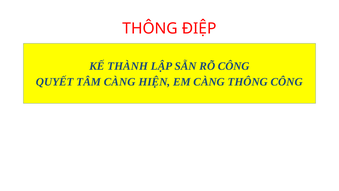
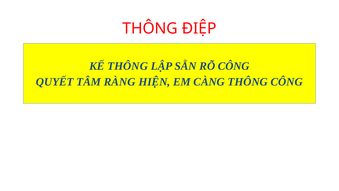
KẾ THÀNH: THÀNH -> THÔNG (128, 66)
TÂM CÀNG: CÀNG -> RÀNG (120, 82)
